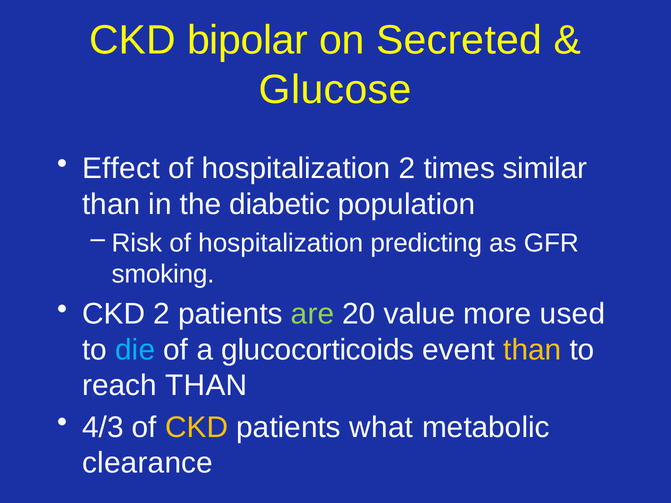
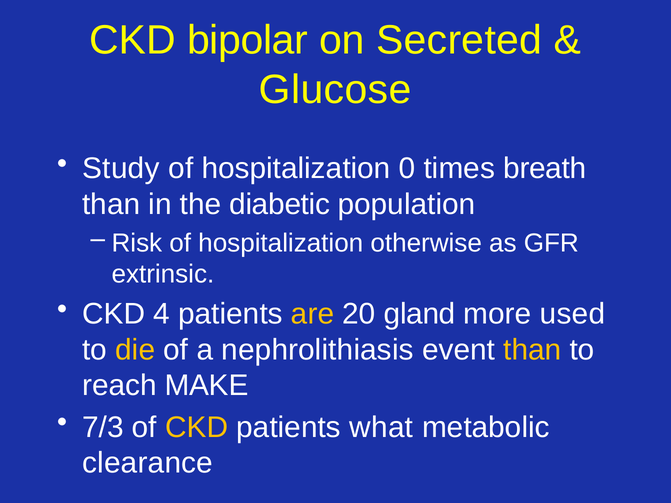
Effect: Effect -> Study (121, 169)
hospitalization 2: 2 -> 0 (407, 169)
similar: similar -> breath (545, 169)
predicting: predicting -> otherwise (426, 243)
smoking: smoking -> extrinsic (163, 274)
CKD 2: 2 -> 4 (162, 314)
are colour: light green -> yellow (313, 314)
value: value -> gland (420, 314)
die colour: light blue -> yellow (135, 350)
glucocorticoids: glucocorticoids -> nephrolithiasis (318, 350)
reach THAN: THAN -> MAKE (207, 386)
4/3: 4/3 -> 7/3 (103, 428)
